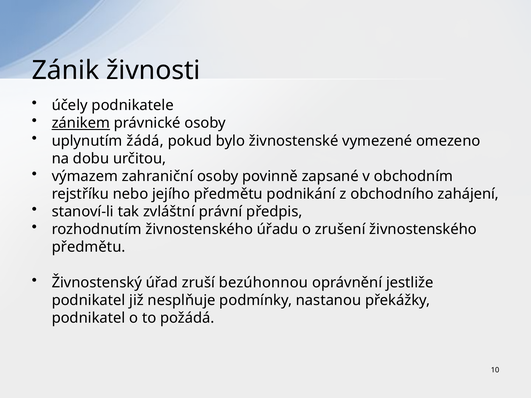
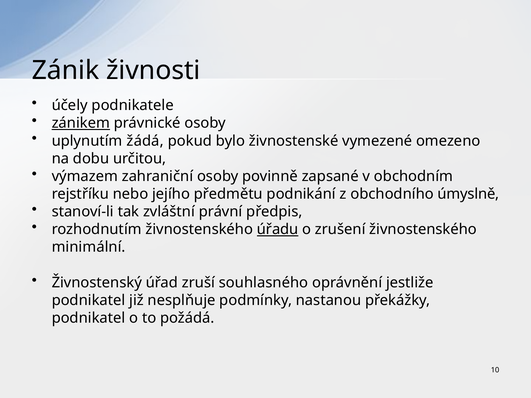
zahájení: zahájení -> úmyslně (468, 194)
úřadu underline: none -> present (278, 230)
předmětu: předmětu -> minimální (89, 247)
bezúhonnou: bezúhonnou -> souhlasného (263, 283)
